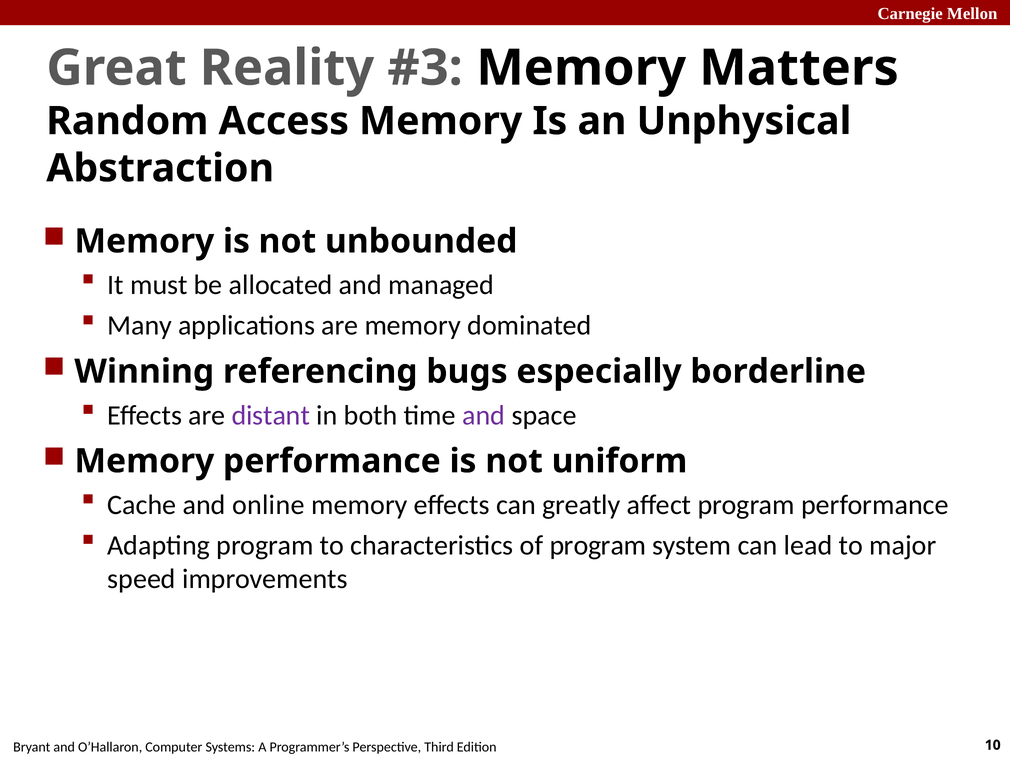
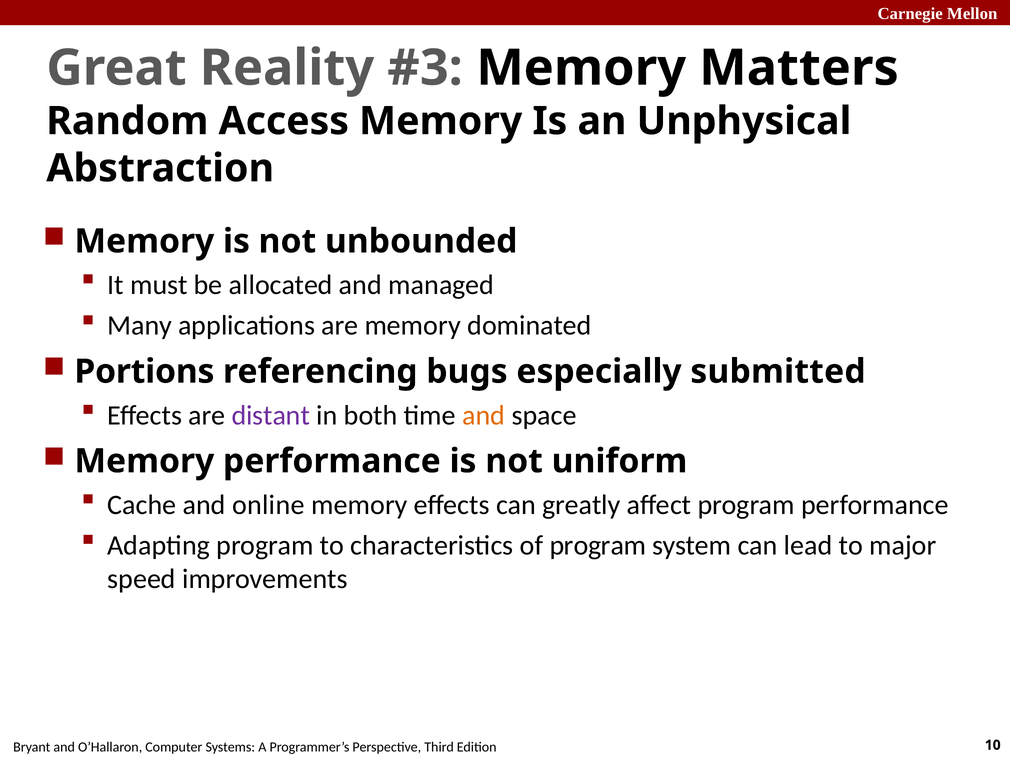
Winning: Winning -> Portions (144, 371)
borderline: borderline -> submitted (778, 371)
and colour: purple -> orange (484, 415)
